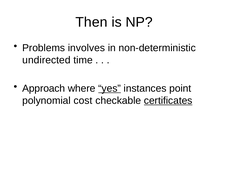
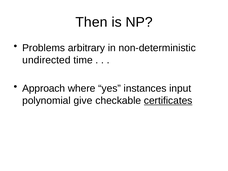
involves: involves -> arbitrary (86, 48)
yes underline: present -> none (110, 88)
point: point -> input (180, 88)
cost: cost -> give (83, 101)
